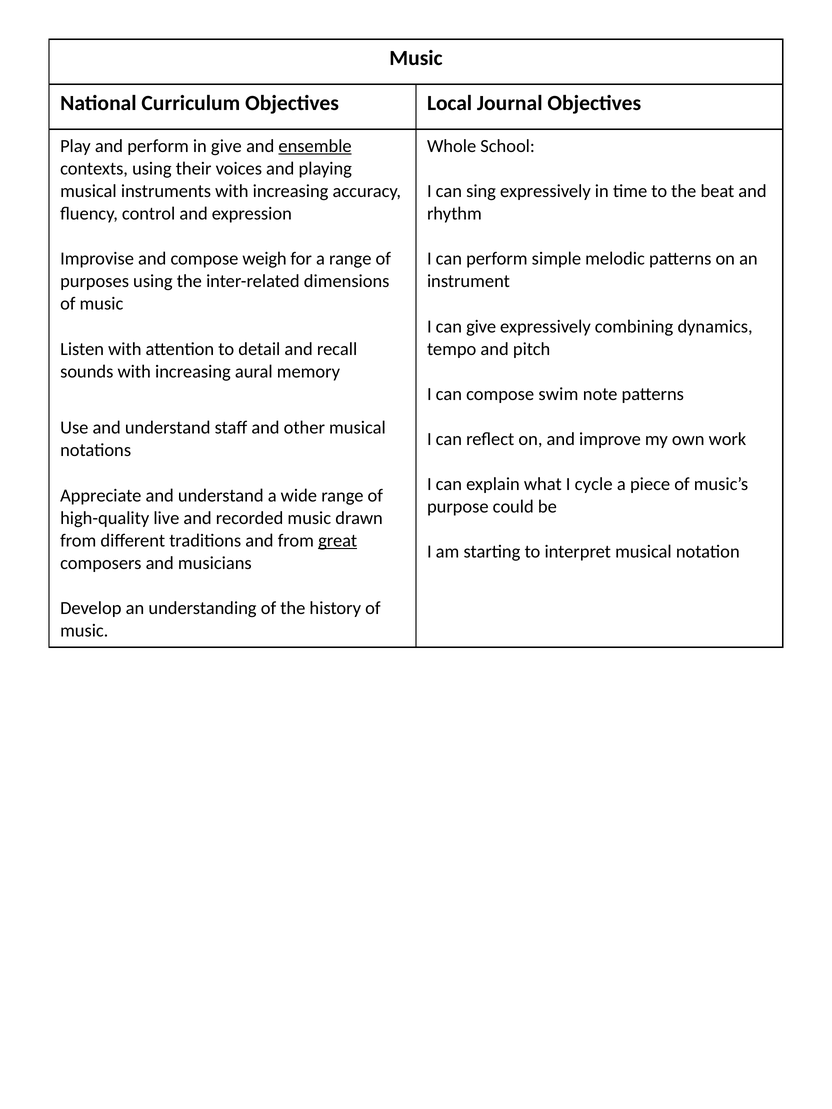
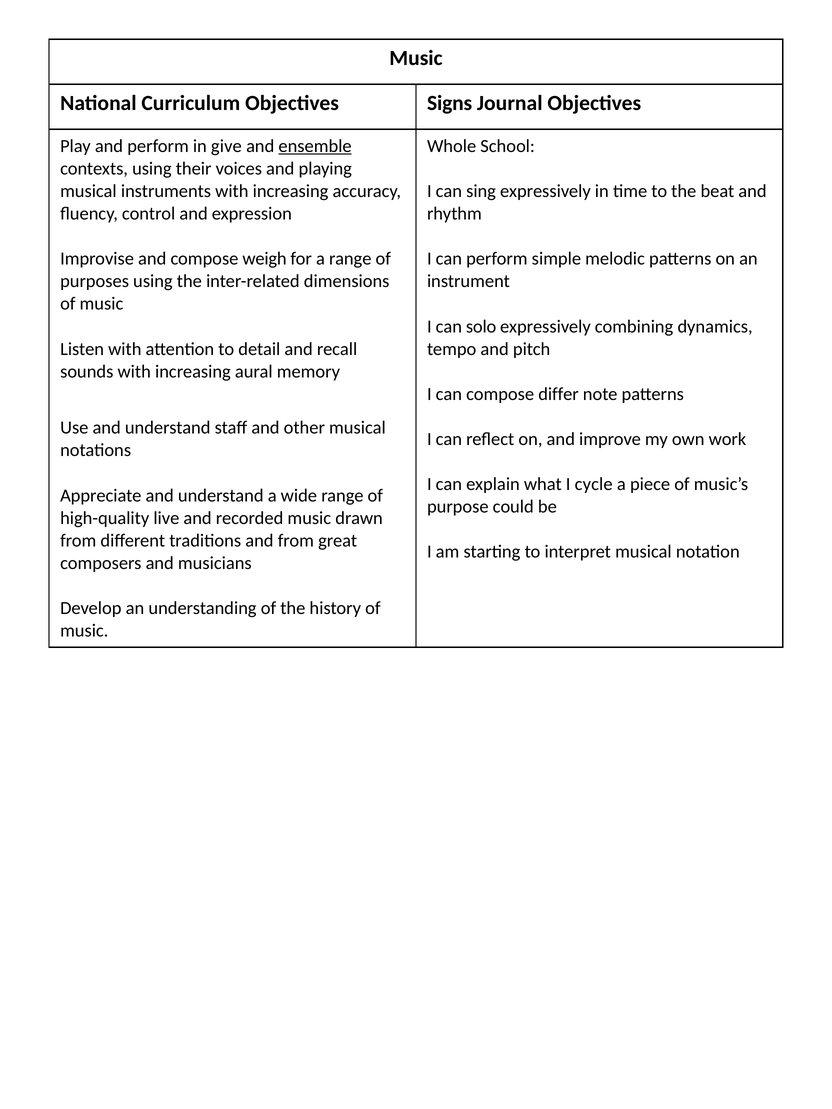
Local: Local -> Signs (450, 103)
can give: give -> solo (481, 327)
swim: swim -> differ (559, 394)
great underline: present -> none (338, 541)
